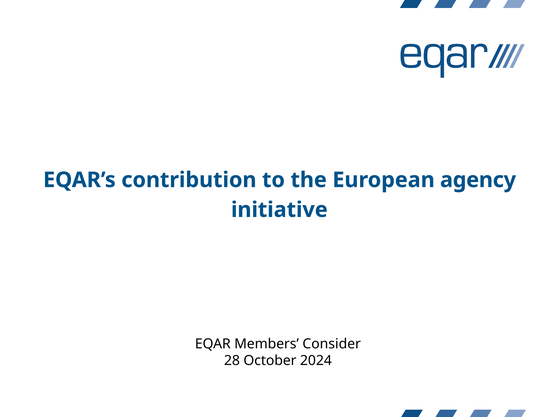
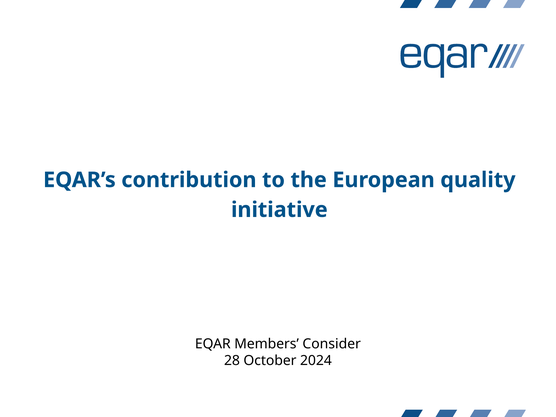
agency: agency -> quality (478, 180)
